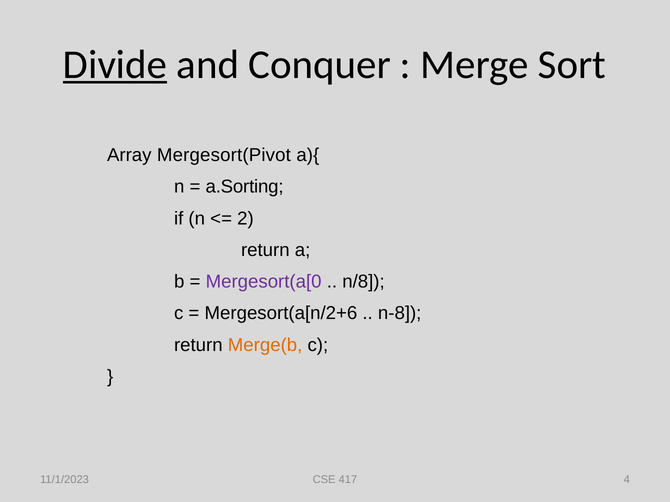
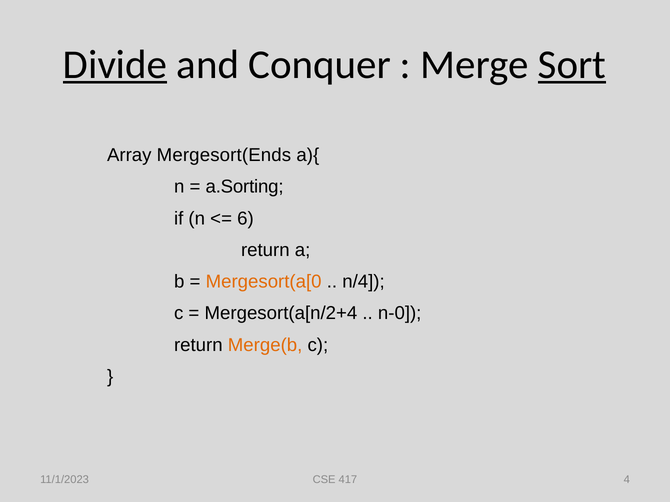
Sort underline: none -> present (572, 65)
Mergesort(Pivot: Mergesort(Pivot -> Mergesort(Ends (224, 155)
2: 2 -> 6 (246, 219)
Mergesort(a[0 colour: purple -> orange (264, 282)
n/8: n/8 -> n/4 (363, 282)
Mergesort(a[n/2+6: Mergesort(a[n/2+6 -> Mergesort(a[n/2+4 (281, 314)
n-8: n-8 -> n-0 (400, 314)
